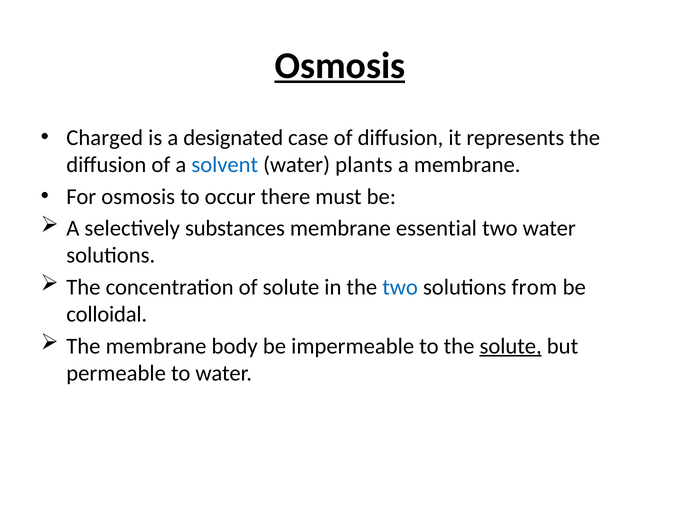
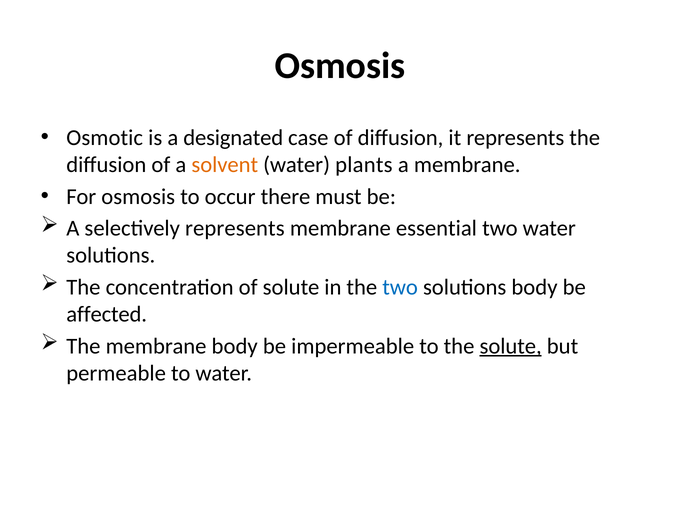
Osmosis underline: present -> none (340, 66)
Charged: Charged -> Osmotic (105, 138)
solvent colour: blue -> orange (225, 165)
selectively substances: substances -> represents (235, 228)
solutions from: from -> body (534, 287)
colloidal: colloidal -> affected (107, 314)
